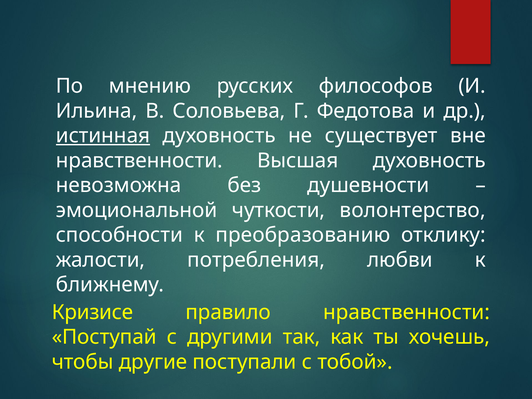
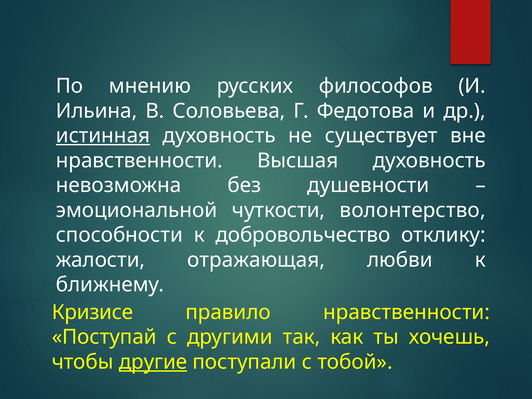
преобразованию: преобразованию -> добровольчество (303, 235)
потребления: потребления -> отражающая (256, 260)
другие underline: none -> present (153, 362)
